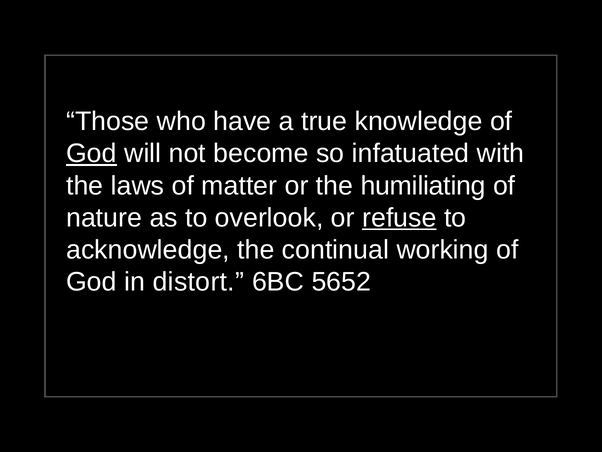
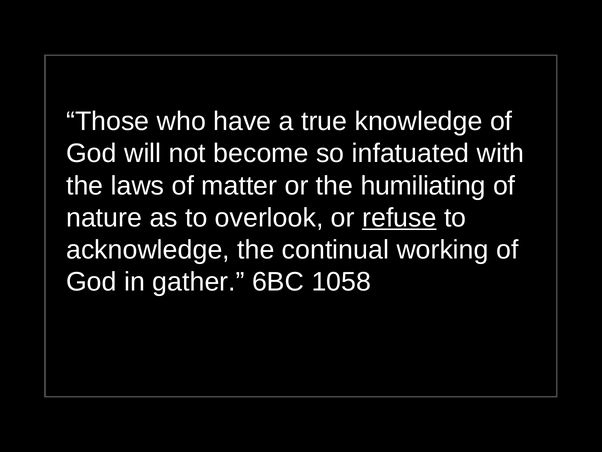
God underline: present -> none (91, 153)
distort: distort -> gather (199, 282)
5652: 5652 -> 1058 (341, 282)
